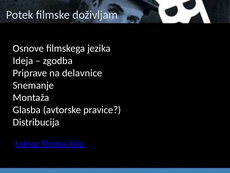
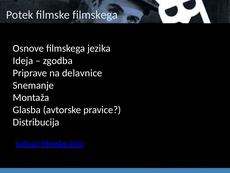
filmske doživljam: doživljam -> filmskega (95, 15)
